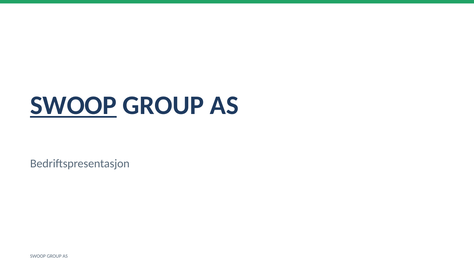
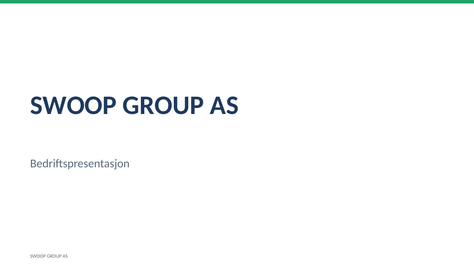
SWOOP underline: present -> none (73, 105)
